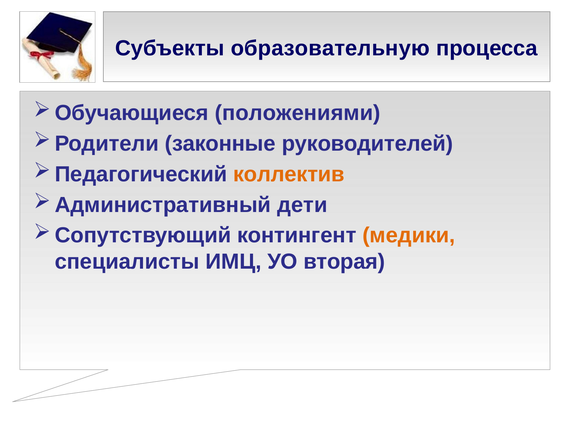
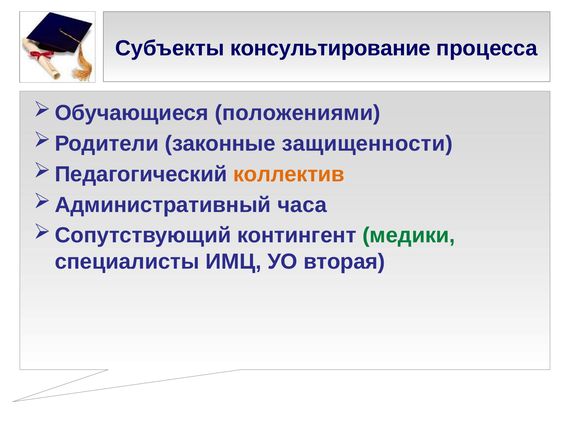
образовательную: образовательную -> консультирование (330, 48)
руководителей: руководителей -> защищенности (367, 144)
дети: дети -> часа (302, 205)
медики colour: orange -> green (409, 235)
